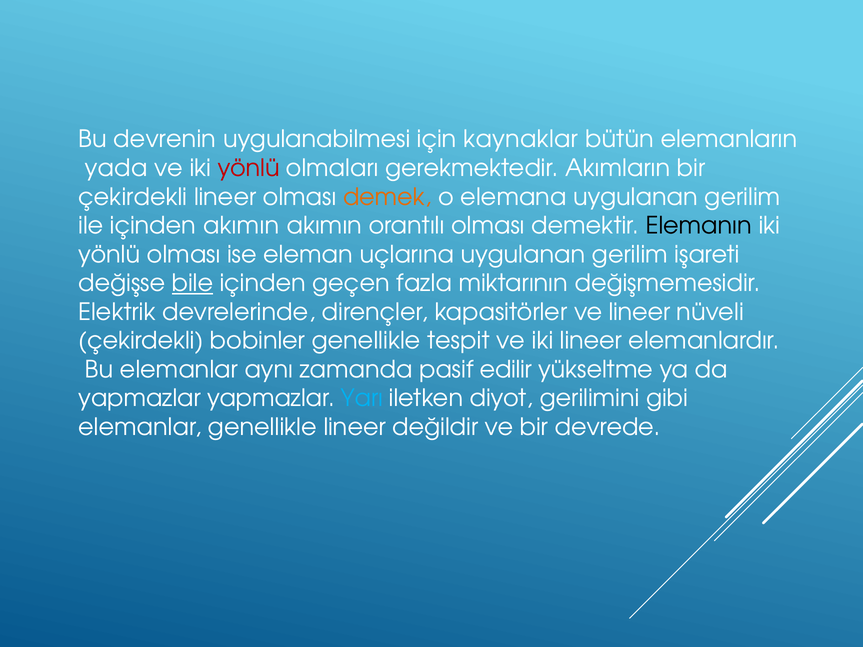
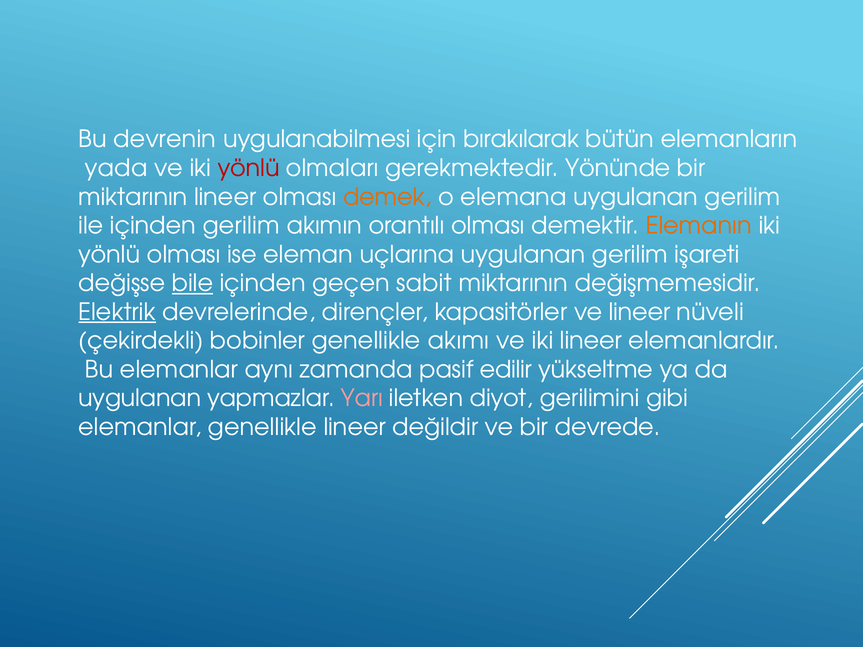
kaynaklar: kaynaklar -> bırakılarak (521, 140)
Akımların: Akımların -> Yönünde (618, 168)
çekirdekli: çekirdekli -> miktarının (133, 197)
içinden akımın: akımın -> gerilim (241, 226)
Elemanın colour: black -> orange (699, 226)
fazla: fazla -> sabit (424, 283)
Elektrik underline: none -> present (117, 312)
tespit: tespit -> akımı (458, 341)
yapmazlar: yapmazlar -> uygulanan (140, 399)
Yarı colour: light blue -> pink (362, 399)
